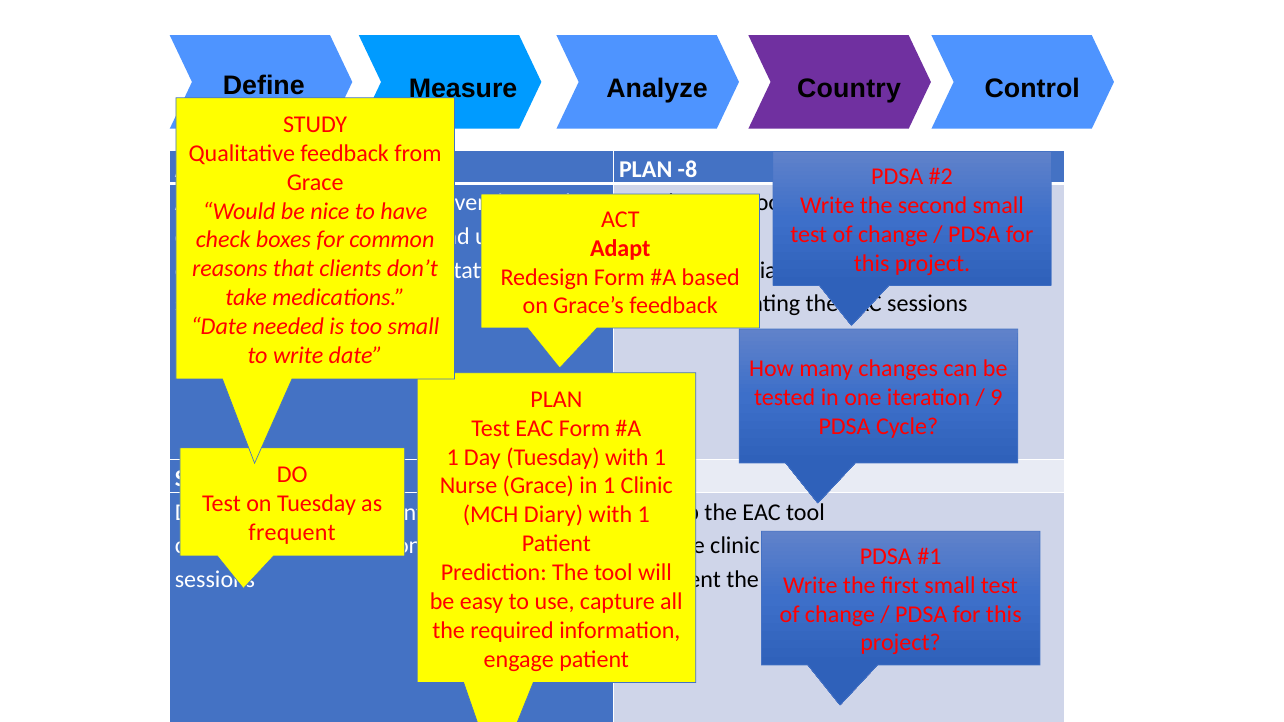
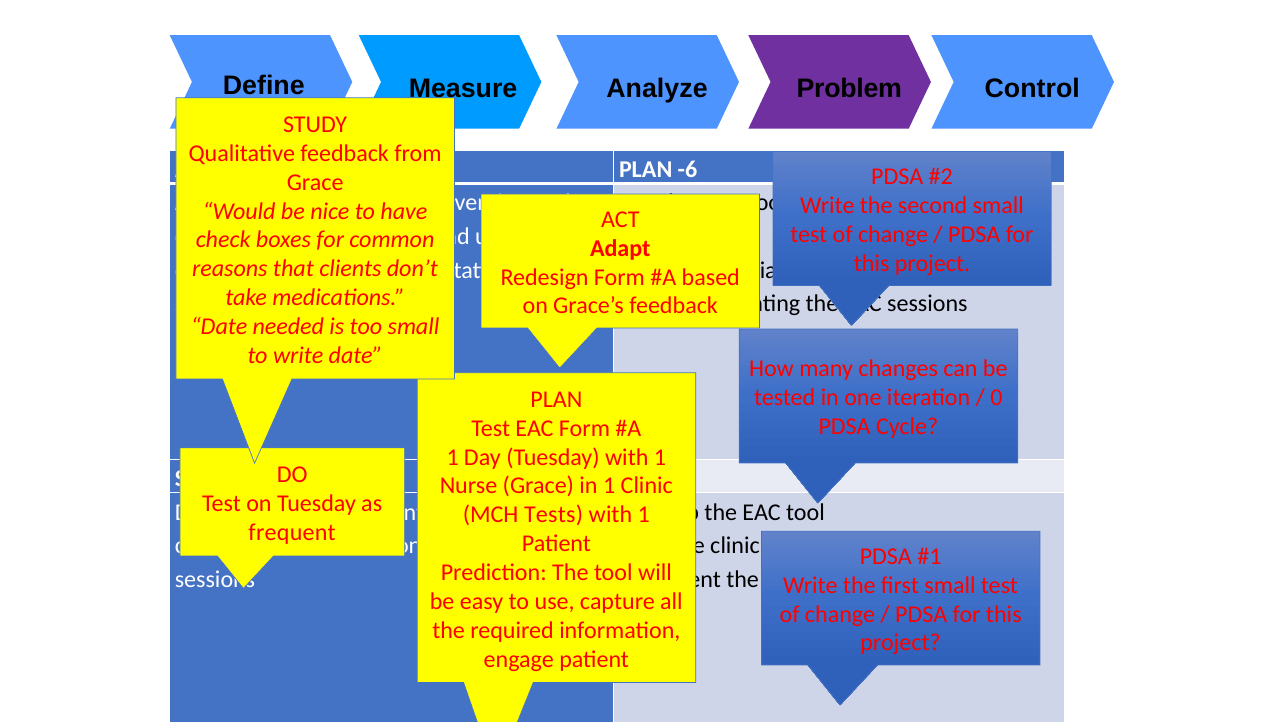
Country: Country -> Problem (849, 89)
-8: -8 -> -6 (687, 170)
9: 9 -> 0 (996, 398)
Diary: Diary -> Tests (554, 515)
